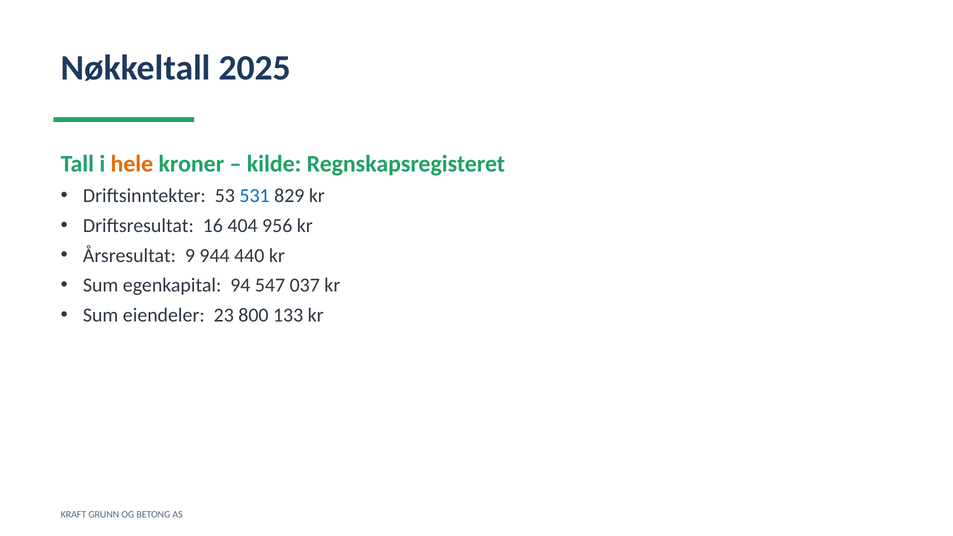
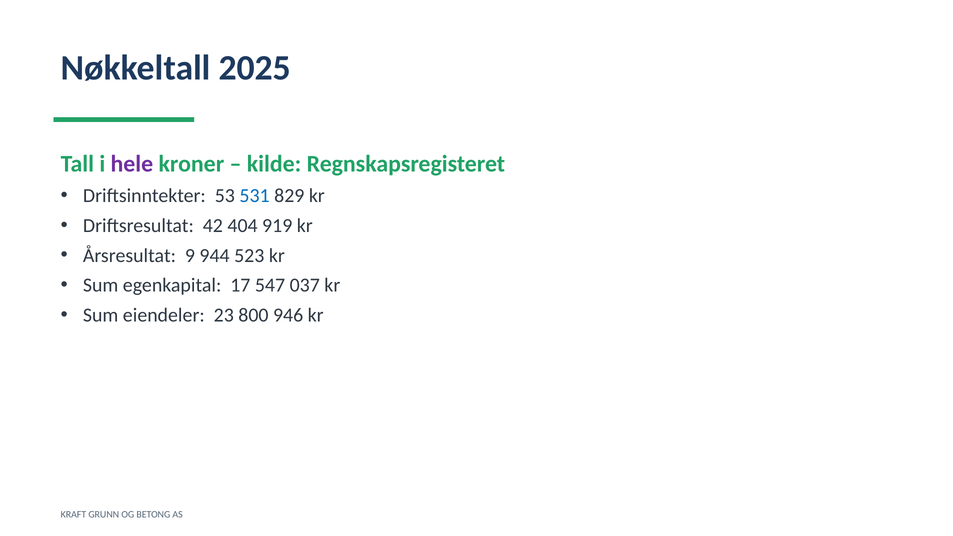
hele colour: orange -> purple (132, 164)
16: 16 -> 42 (213, 226)
956: 956 -> 919 (277, 226)
440: 440 -> 523 (249, 256)
94: 94 -> 17 (240, 285)
133: 133 -> 946 (288, 315)
